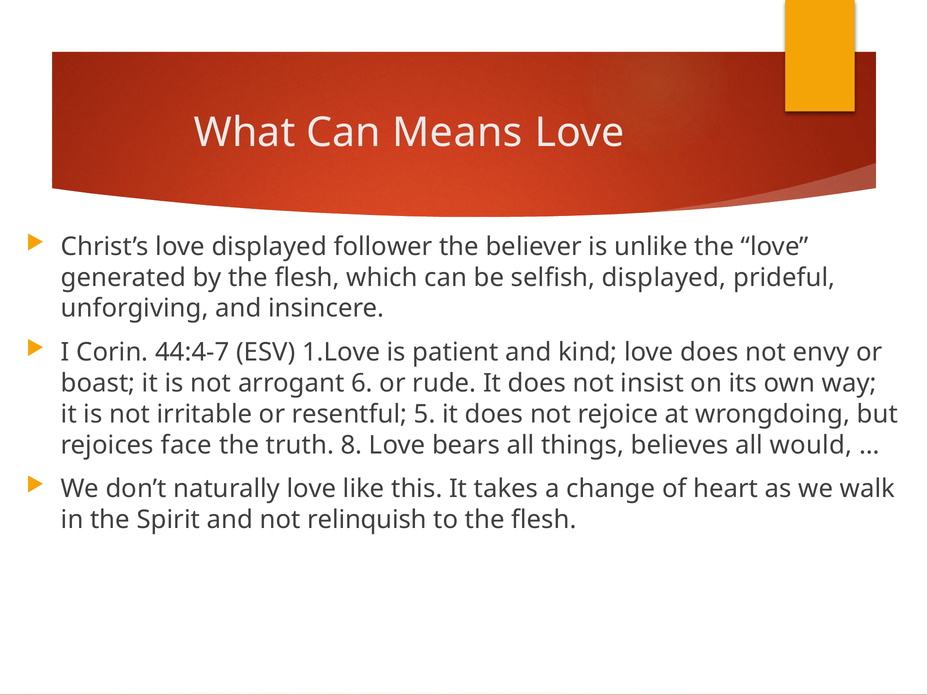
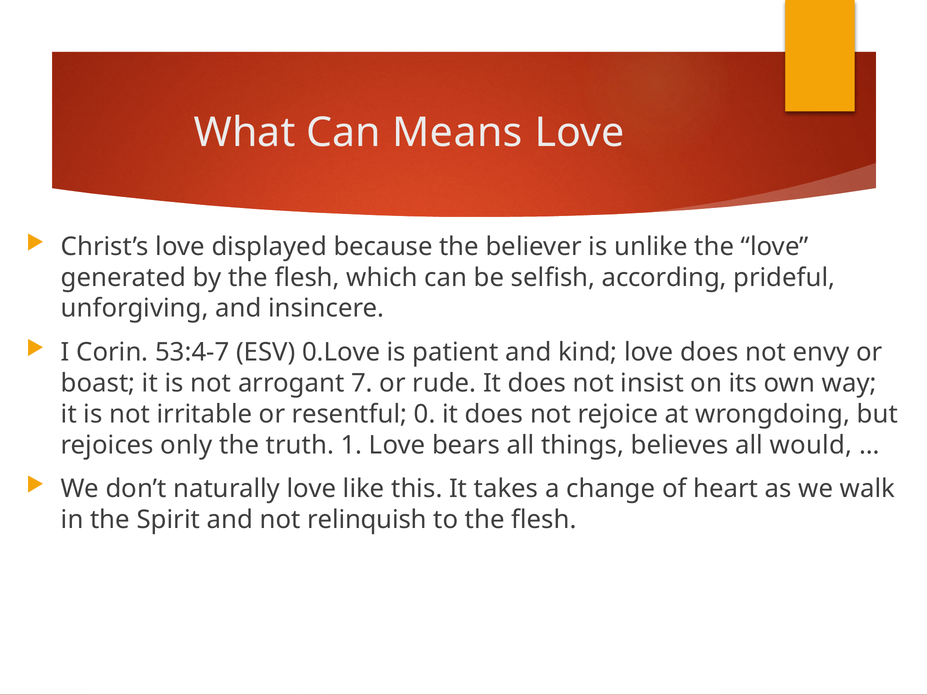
follower: follower -> because (383, 247)
selfish displayed: displayed -> according (664, 278)
44:4-7: 44:4-7 -> 53:4-7 (192, 352)
1.Love: 1.Love -> 0.Love (341, 352)
6: 6 -> 7 (362, 383)
5: 5 -> 0 (425, 414)
face: face -> only (186, 445)
8: 8 -> 1 (352, 445)
